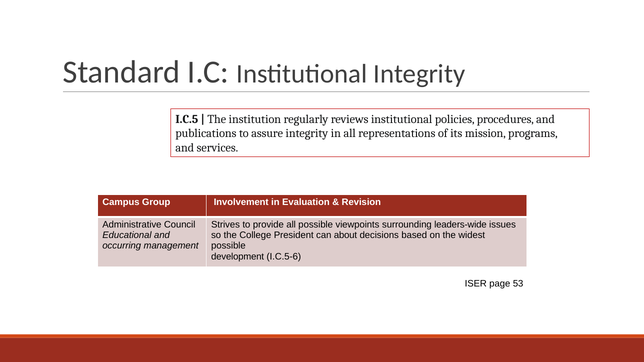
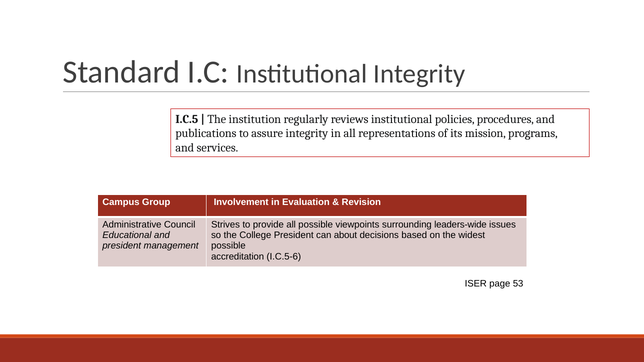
occurring: occurring -> president (122, 246)
development: development -> accreditation (238, 257)
